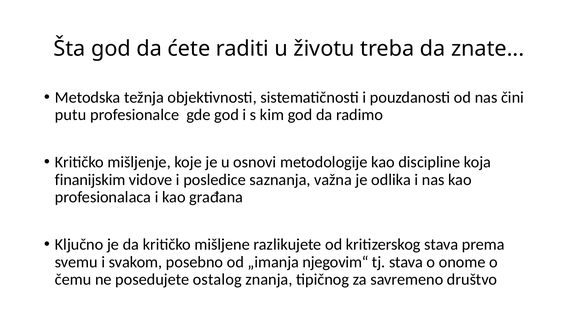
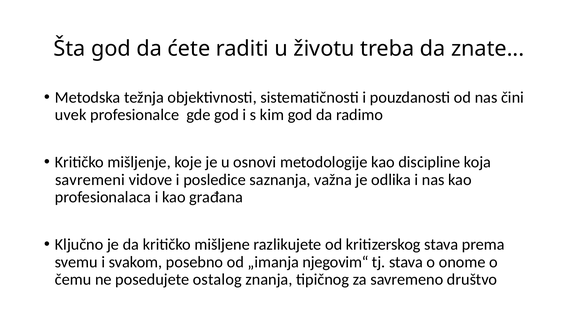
putu: putu -> uvek (71, 115)
finanijskim: finanijskim -> savremeni (90, 180)
